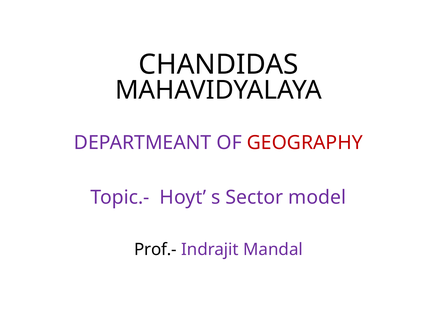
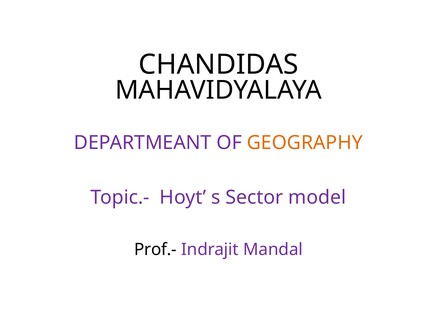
GEOGRAPHY colour: red -> orange (305, 143)
